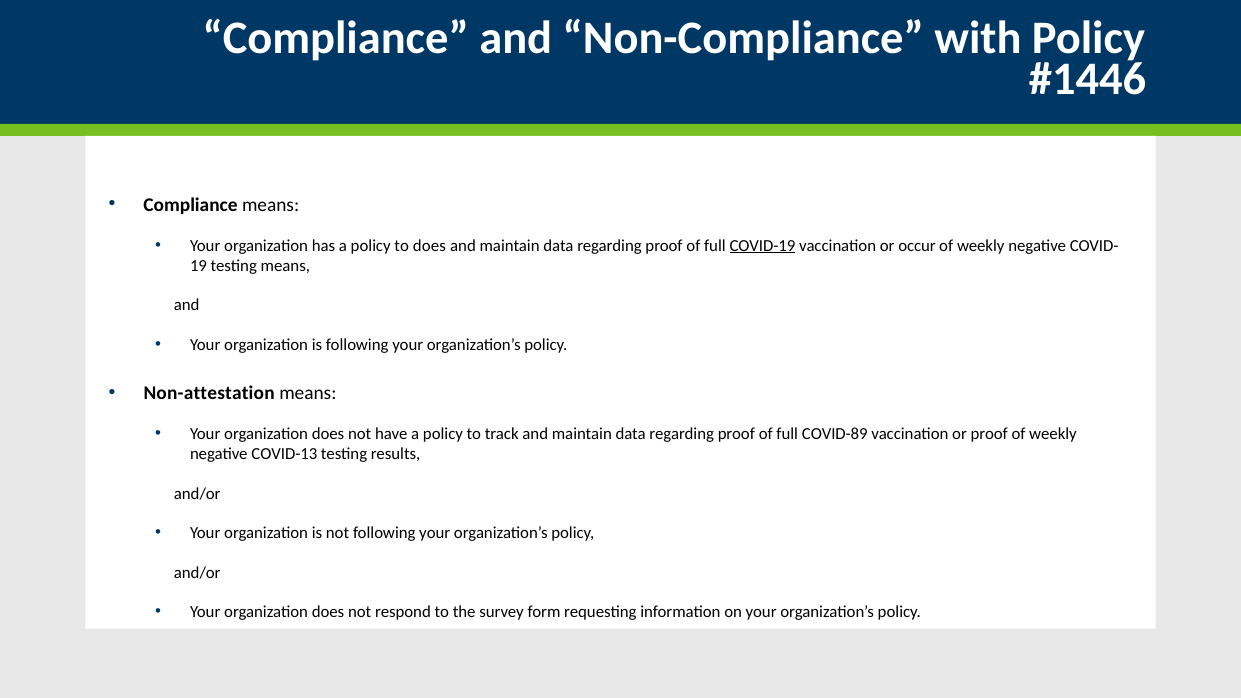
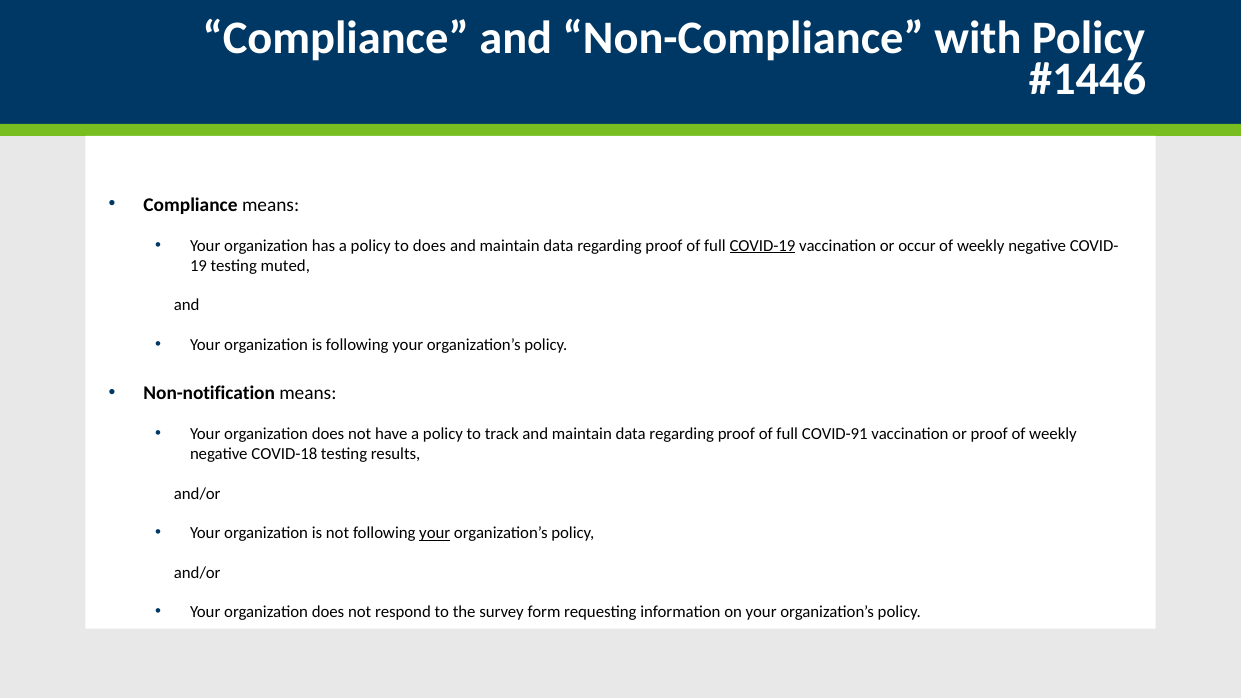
testing means: means -> muted (285, 266)
Non-attestation: Non-attestation -> Non-notification (209, 393)
COVID-89: COVID-89 -> COVID-91 (835, 434)
COVID-13: COVID-13 -> COVID-18 (284, 454)
your underline: none -> present (435, 533)
